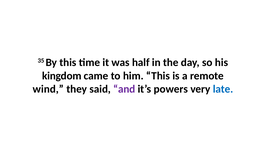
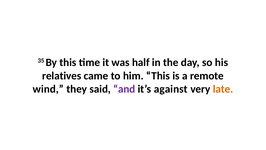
kingdom: kingdom -> relatives (62, 76)
powers: powers -> against (171, 89)
late colour: blue -> orange (223, 89)
